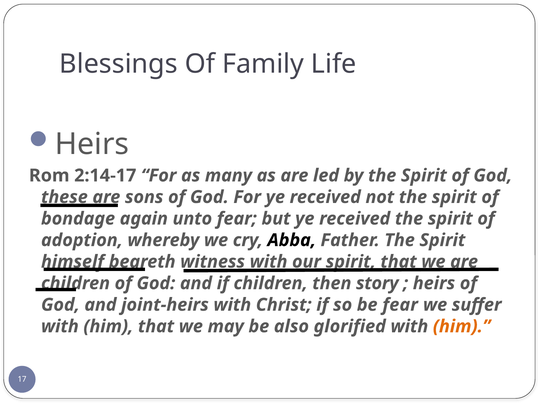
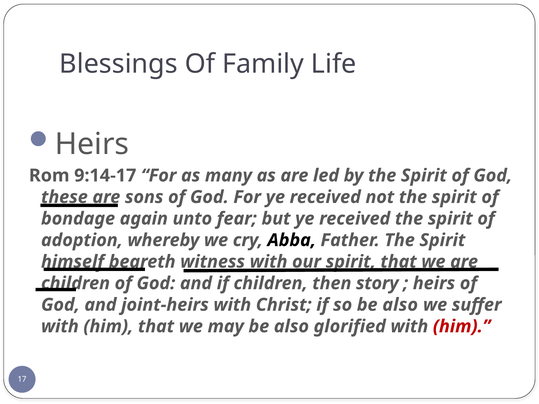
2:14-17: 2:14-17 -> 9:14-17 (105, 176)
so be fear: fear -> also (400, 305)
him colour: orange -> red (462, 327)
